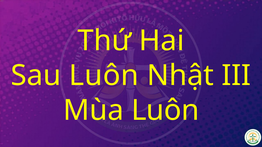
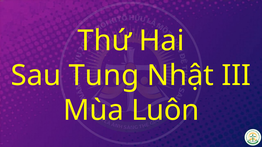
Sau Luôn: Luôn -> Tung (104, 76)
